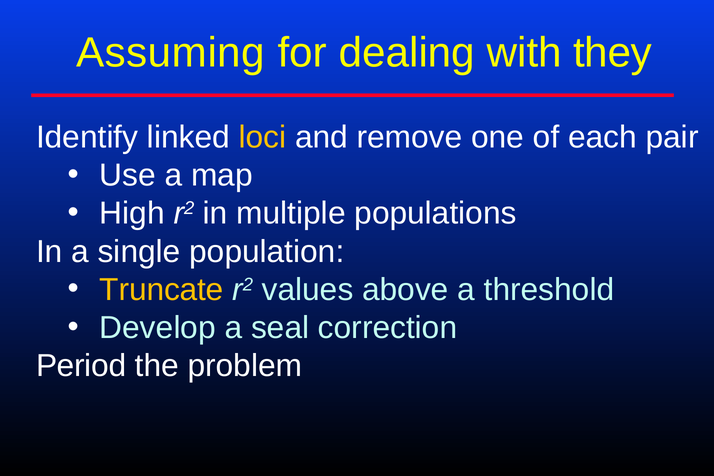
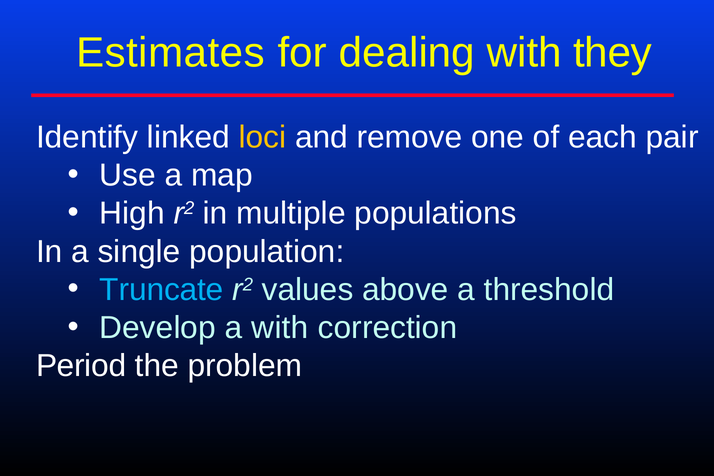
Assuming: Assuming -> Estimates (171, 53)
Truncate colour: yellow -> light blue (162, 290)
a seal: seal -> with (280, 328)
